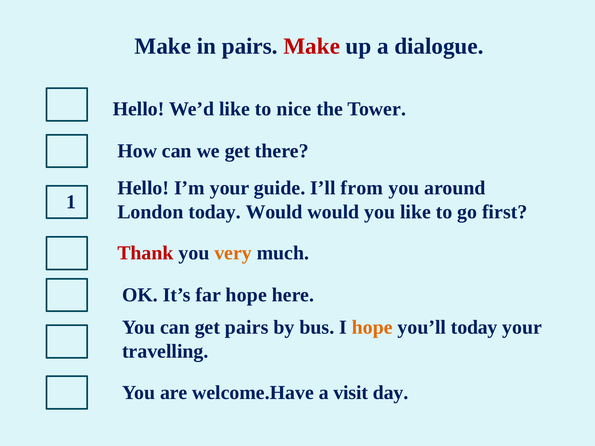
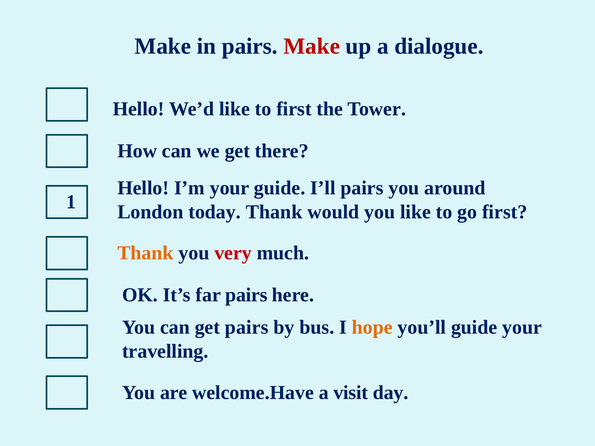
to nice: nice -> first (294, 109)
I’ll from: from -> pairs (362, 188)
today Would: Would -> Thank (274, 212)
Thank colour: red -> orange (145, 253)
very colour: orange -> red (233, 253)
far hope: hope -> pairs (246, 295)
you’ll today: today -> guide (474, 328)
